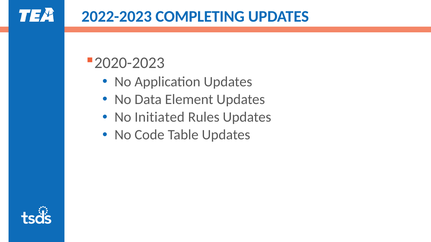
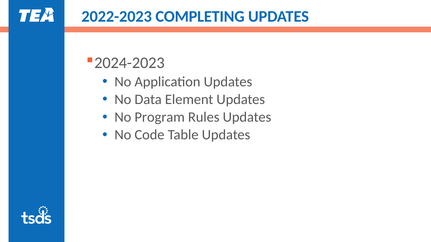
2020-2023: 2020-2023 -> 2024-2023 (129, 63)
Initiated: Initiated -> Program (160, 117)
